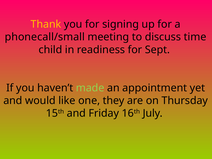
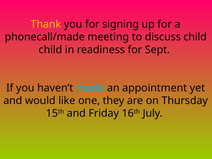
phonecall/small: phonecall/small -> phonecall/made (45, 37)
discuss time: time -> child (195, 37)
made colour: light green -> light blue (90, 88)
